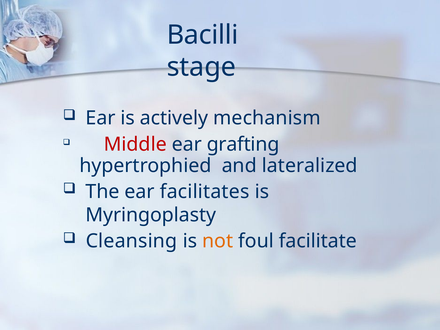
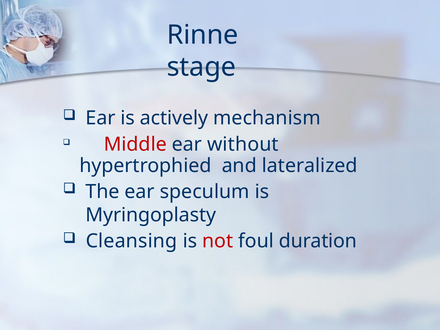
Bacilli: Bacilli -> Rinne (203, 35)
grafting: grafting -> without (243, 144)
facilitates: facilitates -> speculum (205, 192)
not colour: orange -> red (218, 241)
facilitate: facilitate -> duration (318, 241)
